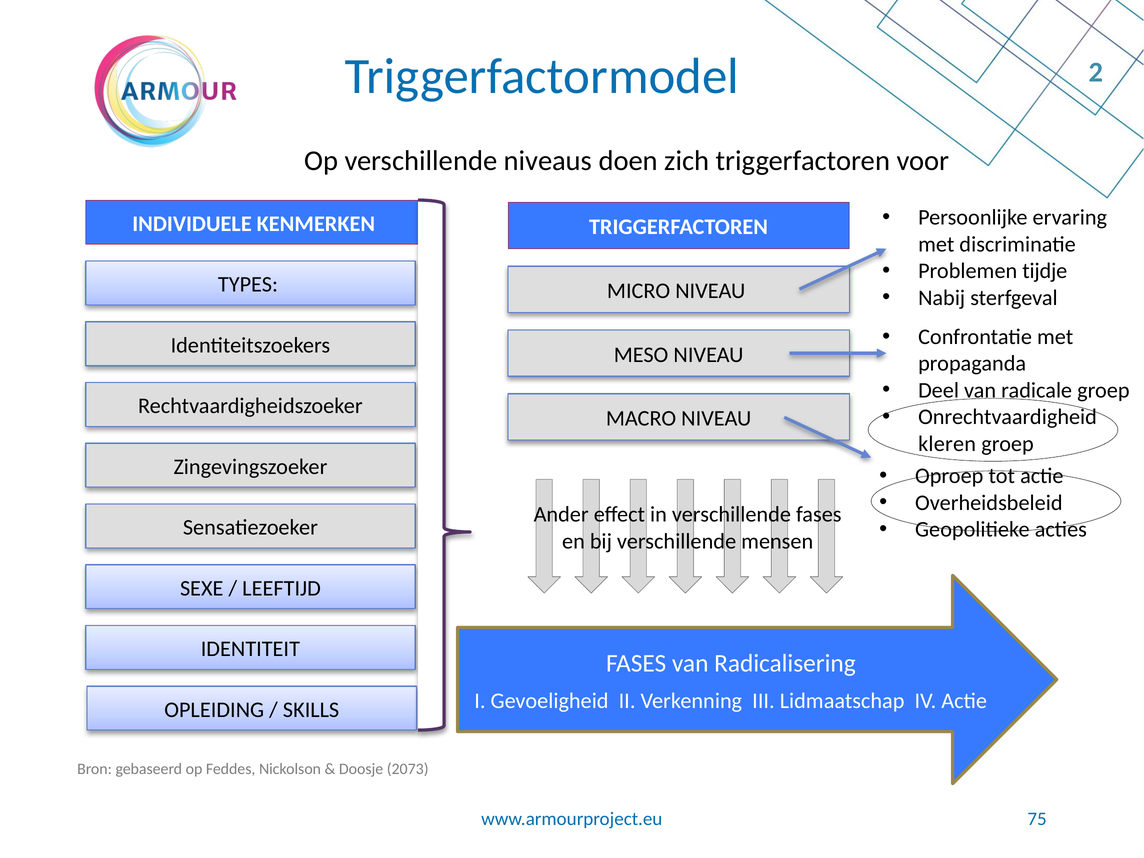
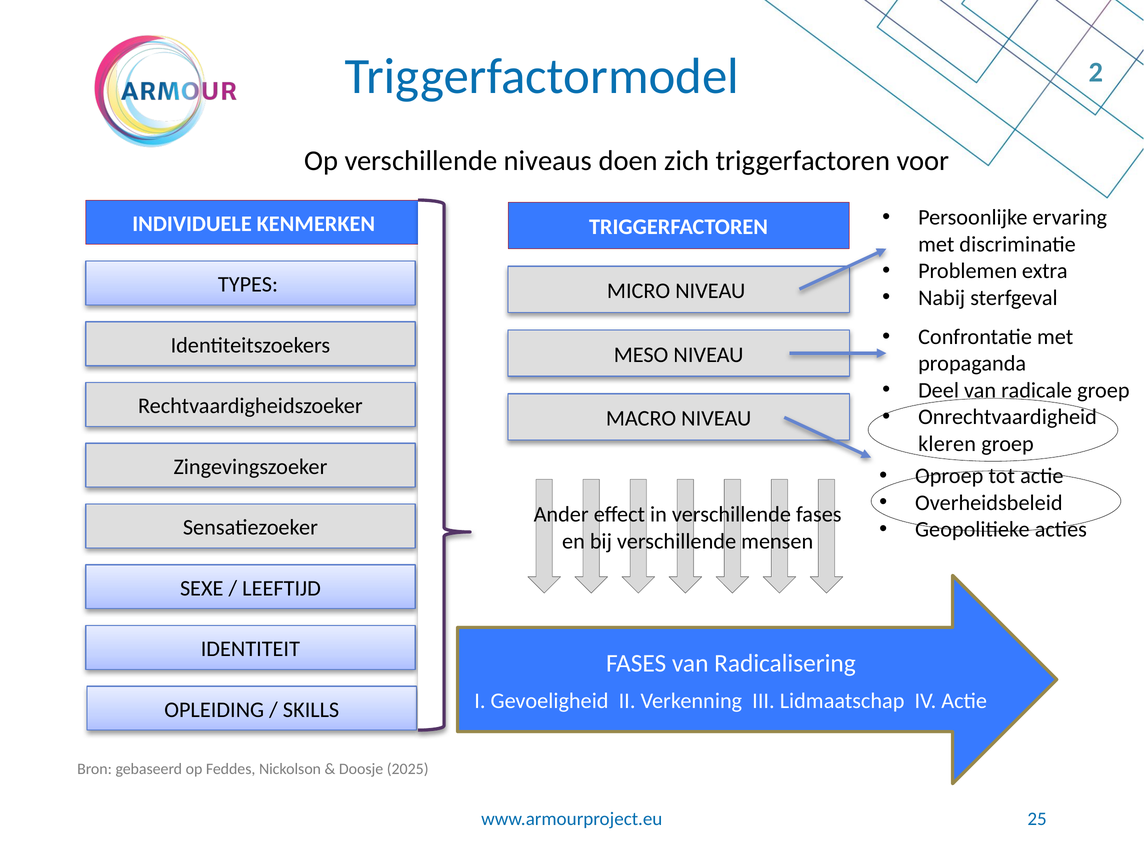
tijdje: tijdje -> extra (1045, 271)
2073: 2073 -> 2025 (408, 769)
75: 75 -> 25 (1037, 819)
